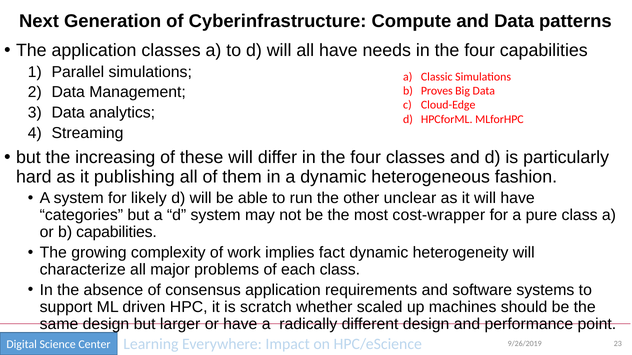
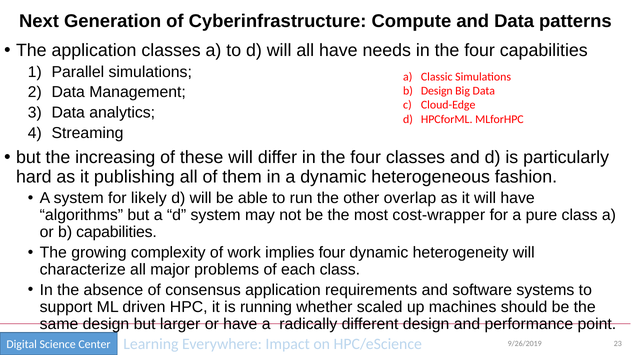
b Proves: Proves -> Design (437, 91)
unclear: unclear -> overlap (410, 198)
categories: categories -> algorithms (81, 216)
implies fact: fact -> four (332, 253)
scratch: scratch -> running (266, 307)
